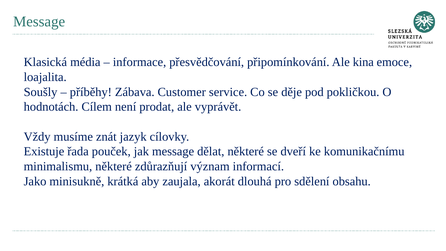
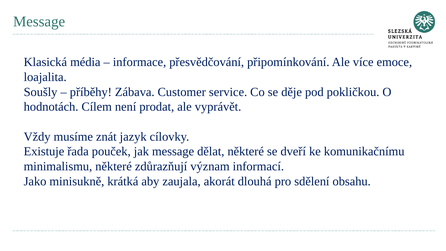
kina: kina -> více (363, 62)
